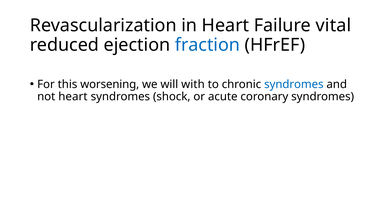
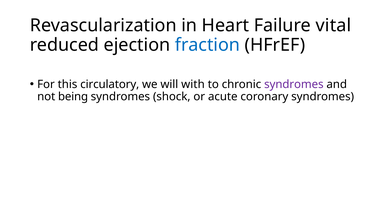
worsening: worsening -> circulatory (110, 84)
syndromes colour: blue -> purple (294, 84)
not heart: heart -> being (73, 96)
